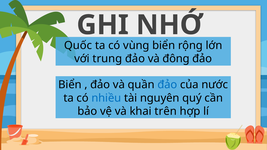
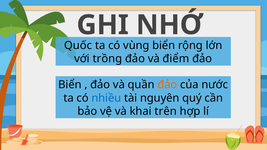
trung: trung -> trồng (107, 59)
đông: đông -> điểm (176, 59)
đảo colour: blue -> orange (167, 85)
